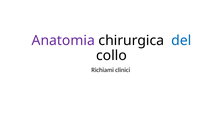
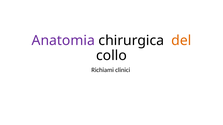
del colour: blue -> orange (181, 41)
